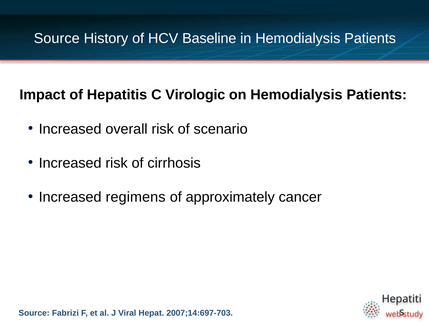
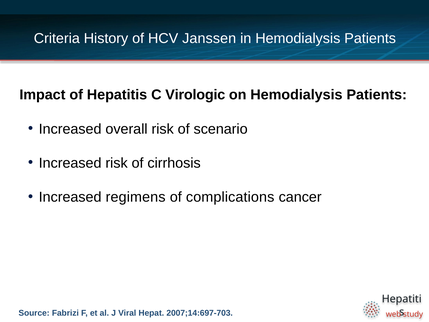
Source: Source -> Criteria (57, 39)
Baseline: Baseline -> Janssen (209, 39)
approximately: approximately -> complications (230, 197)
